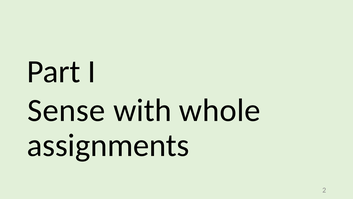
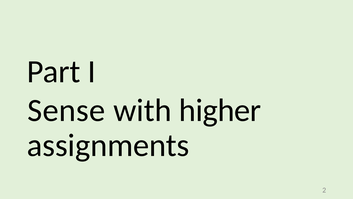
whole: whole -> higher (220, 110)
